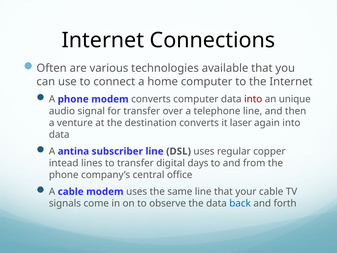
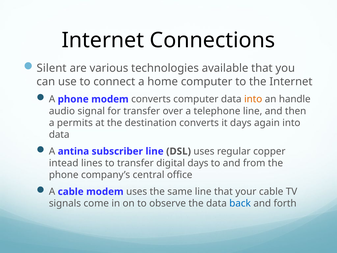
Often: Often -> Silent (52, 68)
into colour: red -> orange (253, 99)
unique: unique -> handle (295, 99)
venture: venture -> permits (75, 123)
it laser: laser -> days (241, 123)
